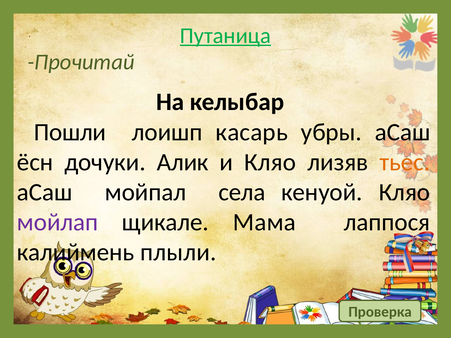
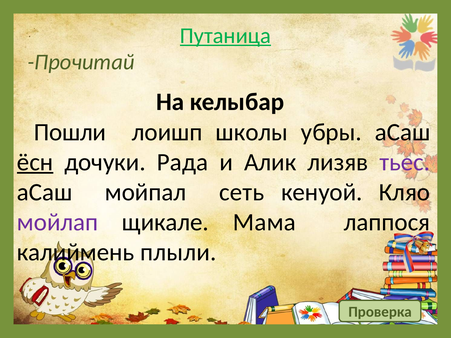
касарь: касарь -> школы (252, 132)
ёсн underline: none -> present (35, 162)
Алик: Алик -> Рада (183, 162)
и Кляо: Кляо -> Алик (270, 162)
тьес colour: orange -> purple (405, 162)
села: села -> сеть (242, 192)
